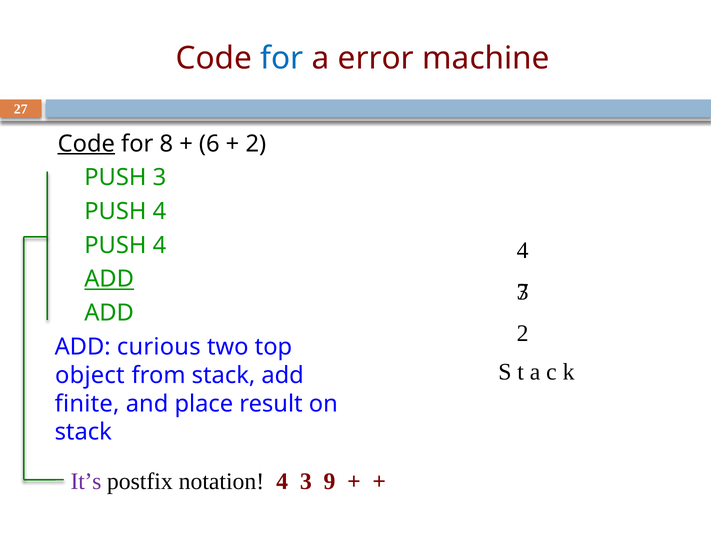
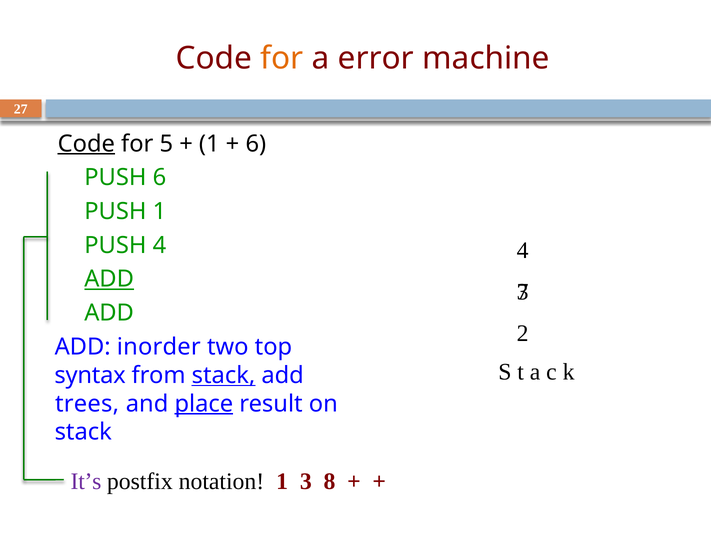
for colour: blue -> orange (282, 58)
8: 8 -> 5 (166, 144)
6: 6 -> 1 (209, 144)
2: 2 -> 6 (256, 144)
PUSH 3: 3 -> 6 (159, 178)
4: 4 -> 1 (159, 212)
curious: curious -> inorder (159, 347)
object: object -> syntax (90, 375)
stack underline: none -> present (224, 375)
finite: finite -> trees (87, 404)
place underline: none -> present (204, 404)
notation 4: 4 -> 1 (282, 482)
9: 9 -> 8 (329, 482)
